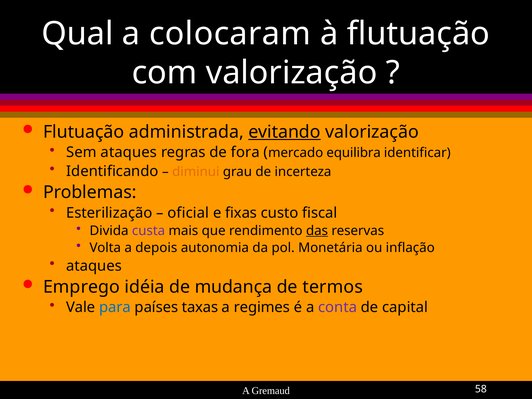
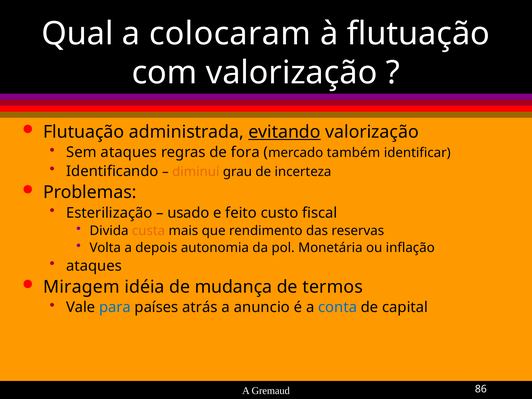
equilibra: equilibra -> também (353, 153)
oficial: oficial -> usado (188, 213)
fixas: fixas -> feito (241, 213)
custa colour: purple -> orange (149, 231)
das underline: present -> none (317, 231)
Emprego: Emprego -> Miragem (81, 287)
taxas: taxas -> atrás (200, 307)
regimes: regimes -> anuncio (262, 307)
conta colour: purple -> blue (338, 307)
58: 58 -> 86 (481, 389)
